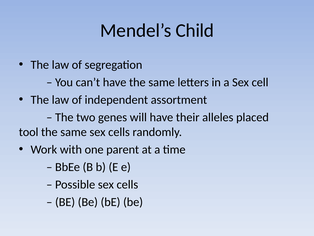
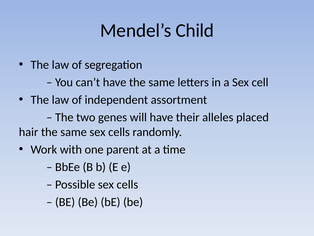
tool: tool -> hair (29, 132)
